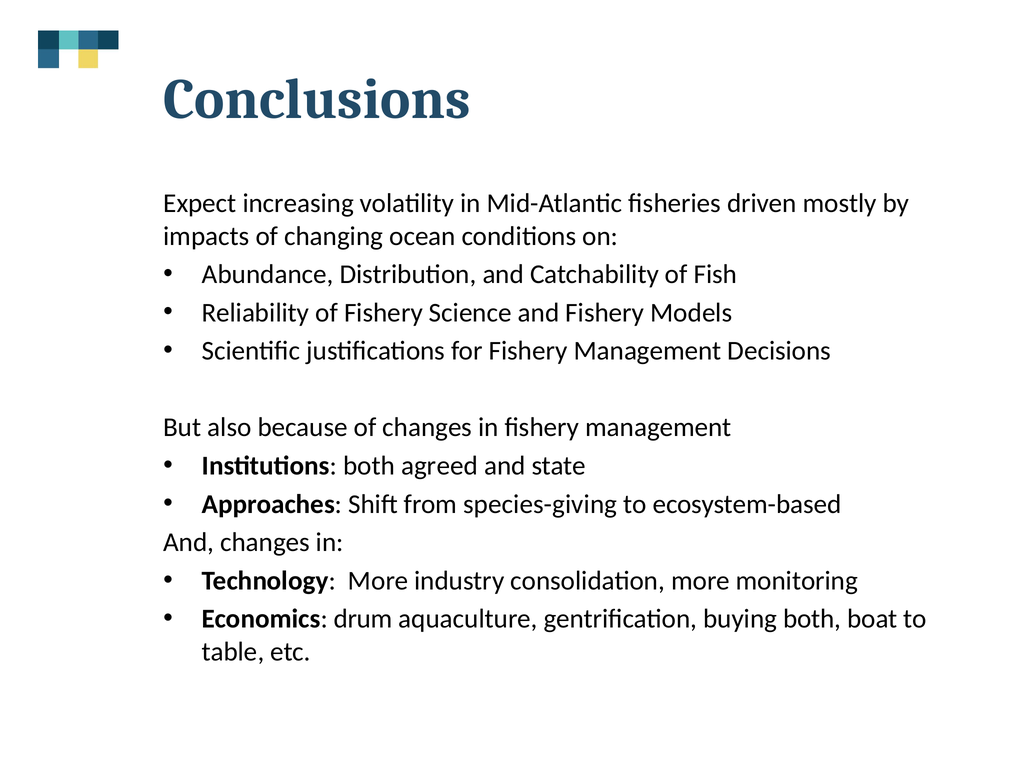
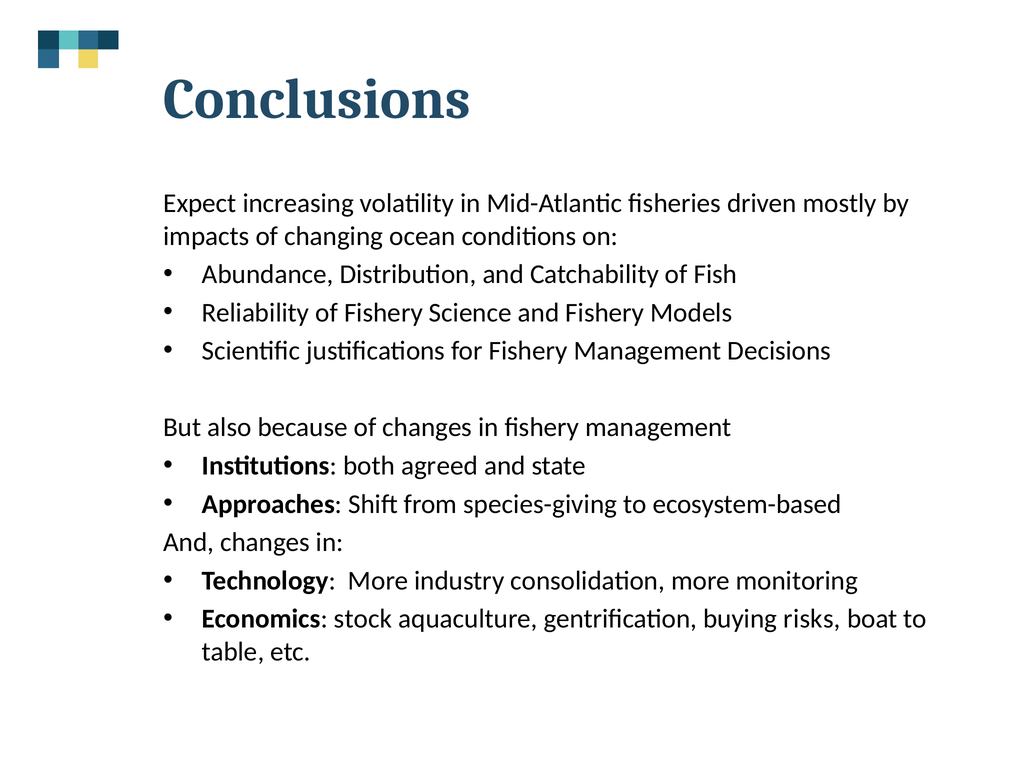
drum: drum -> stock (363, 619)
buying both: both -> risks (812, 619)
